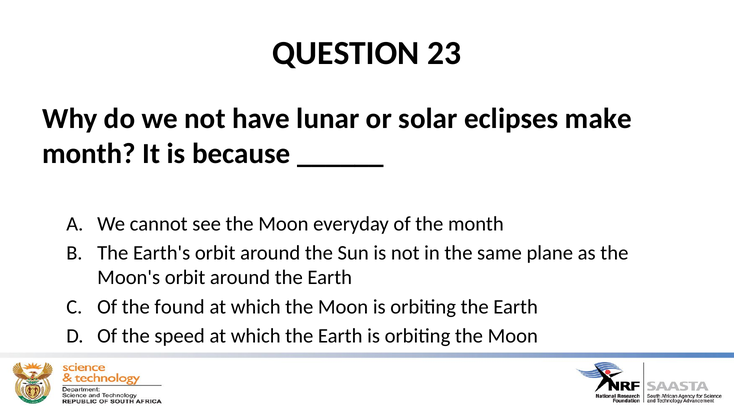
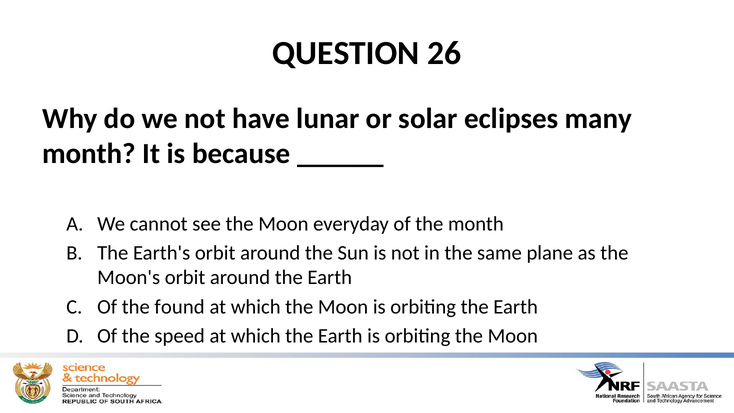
23: 23 -> 26 (444, 53)
make: make -> many (598, 119)
